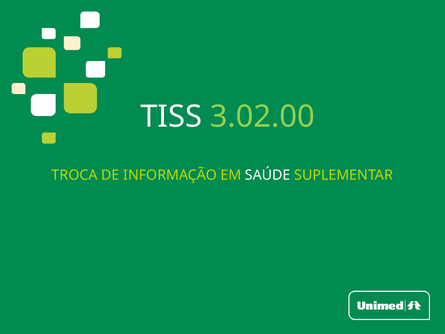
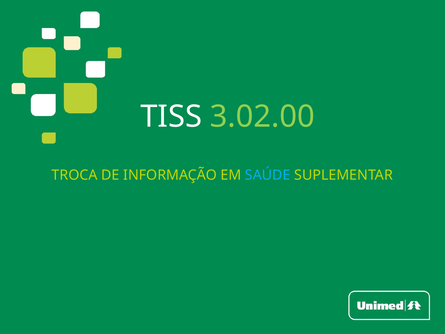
SAÚDE colour: white -> light blue (268, 175)
